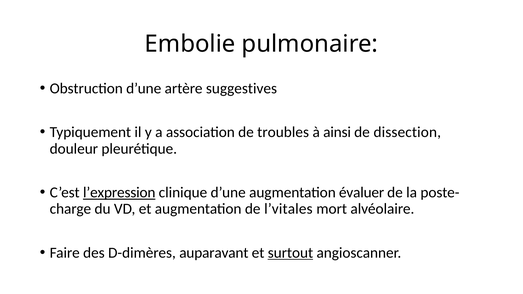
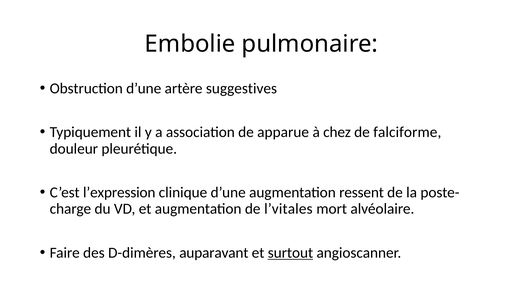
troubles: troubles -> apparue (283, 132)
ainsi: ainsi -> chez (337, 132)
dissection: dissection -> falciforme (407, 132)
l’expression underline: present -> none (119, 193)
évaluer: évaluer -> ressent (362, 193)
